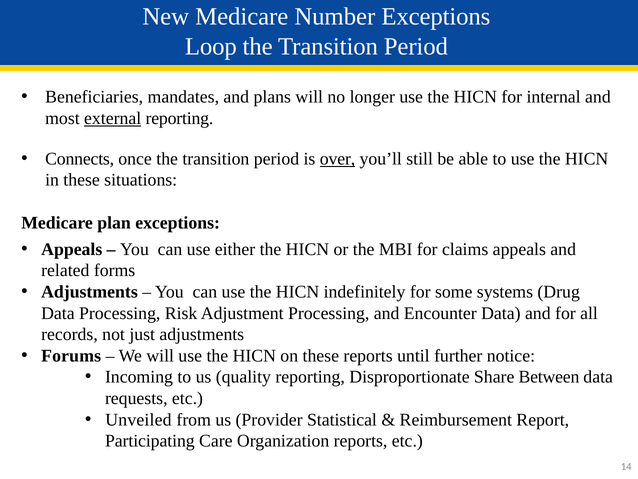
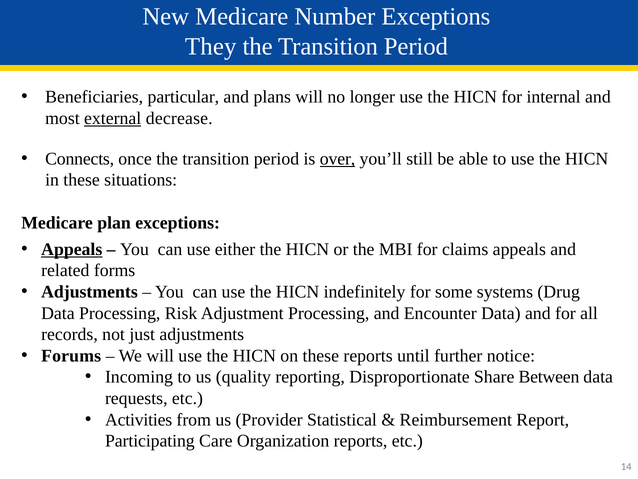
Loop: Loop -> They (211, 46)
mandates: mandates -> particular (183, 97)
external reporting: reporting -> decrease (179, 118)
Appeals underline: none -> present (72, 249)
Unveiled: Unveiled -> Activities (139, 419)
